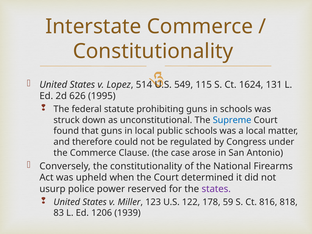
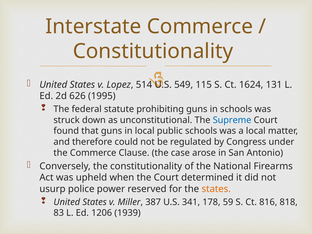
states colour: purple -> orange (216, 189)
123: 123 -> 387 (153, 202)
122: 122 -> 341 (191, 202)
